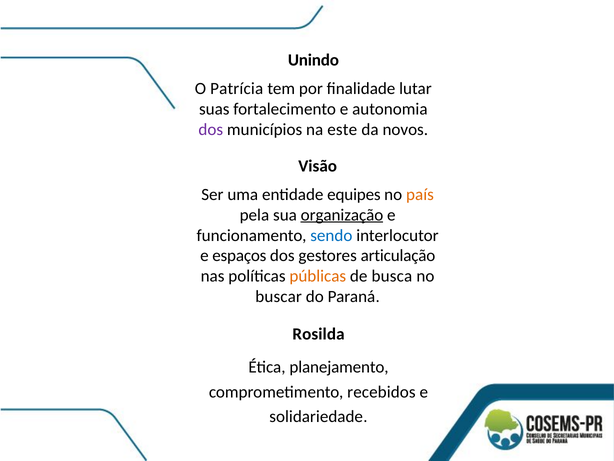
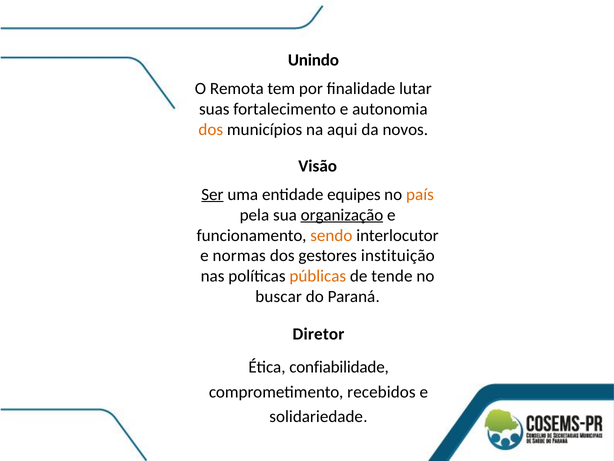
Patrícia: Patrícia -> Remota (237, 88)
dos colour: purple -> orange (211, 129)
este: este -> aqui (342, 129)
Ser underline: none -> present (212, 194)
sendo colour: blue -> orange (331, 235)
espaços: espaços -> normas (239, 256)
articulação: articulação -> instituição (398, 256)
busca: busca -> tende (392, 276)
Rosilda: Rosilda -> Diretor (318, 334)
planejamento: planejamento -> confiabilidade (339, 367)
